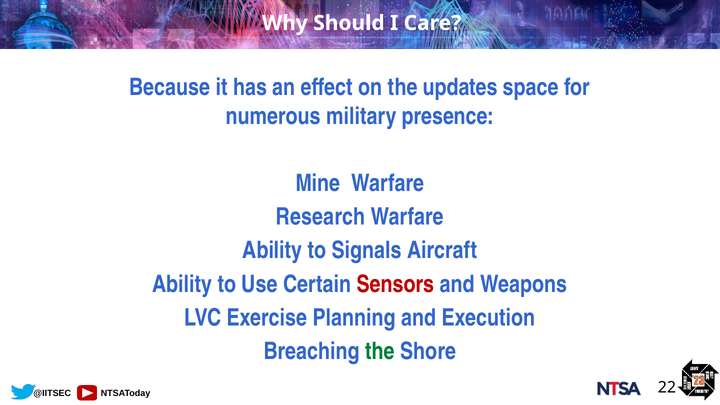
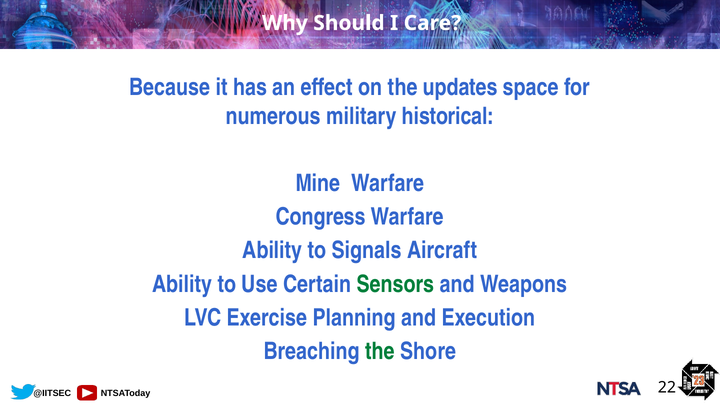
presence: presence -> historical (448, 116)
Research: Research -> Congress (321, 217)
Sensors colour: red -> green (396, 284)
